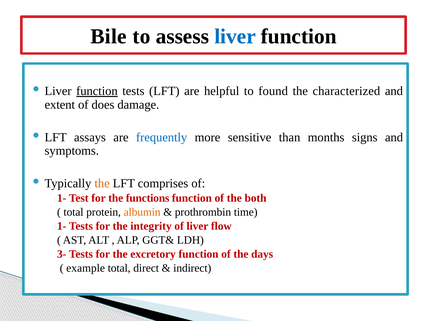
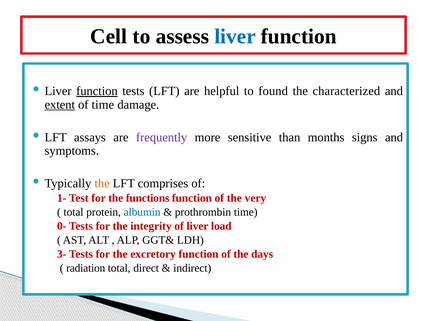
Bile: Bile -> Cell (109, 37)
extent underline: none -> present (60, 104)
of does: does -> time (103, 104)
frequently colour: blue -> purple (162, 137)
both: both -> very (255, 198)
albumin colour: orange -> blue (142, 212)
1-: 1- -> 0- (62, 226)
flow: flow -> load (221, 226)
example: example -> radiation (86, 268)
